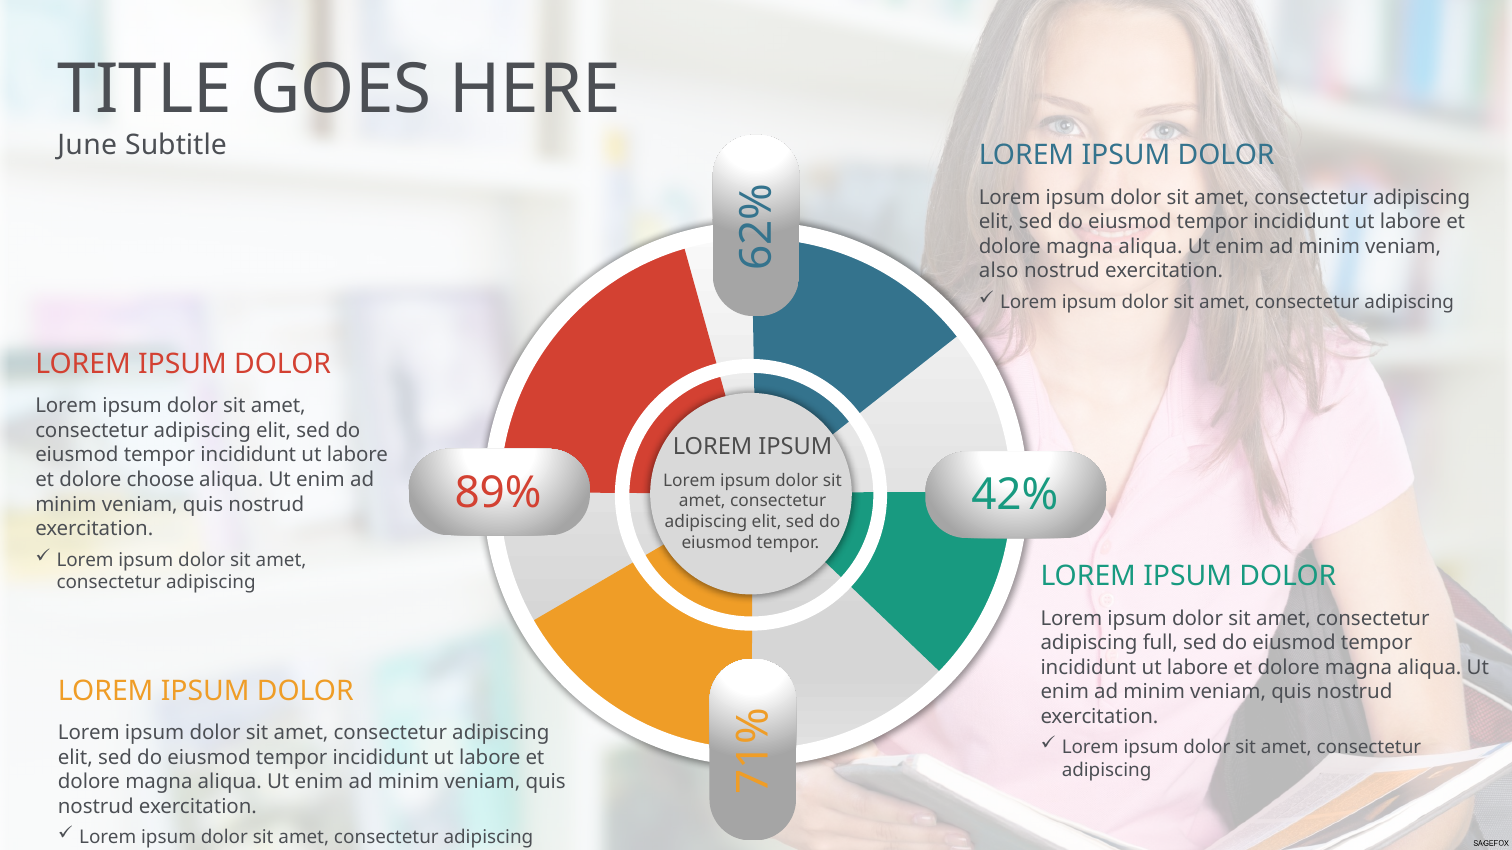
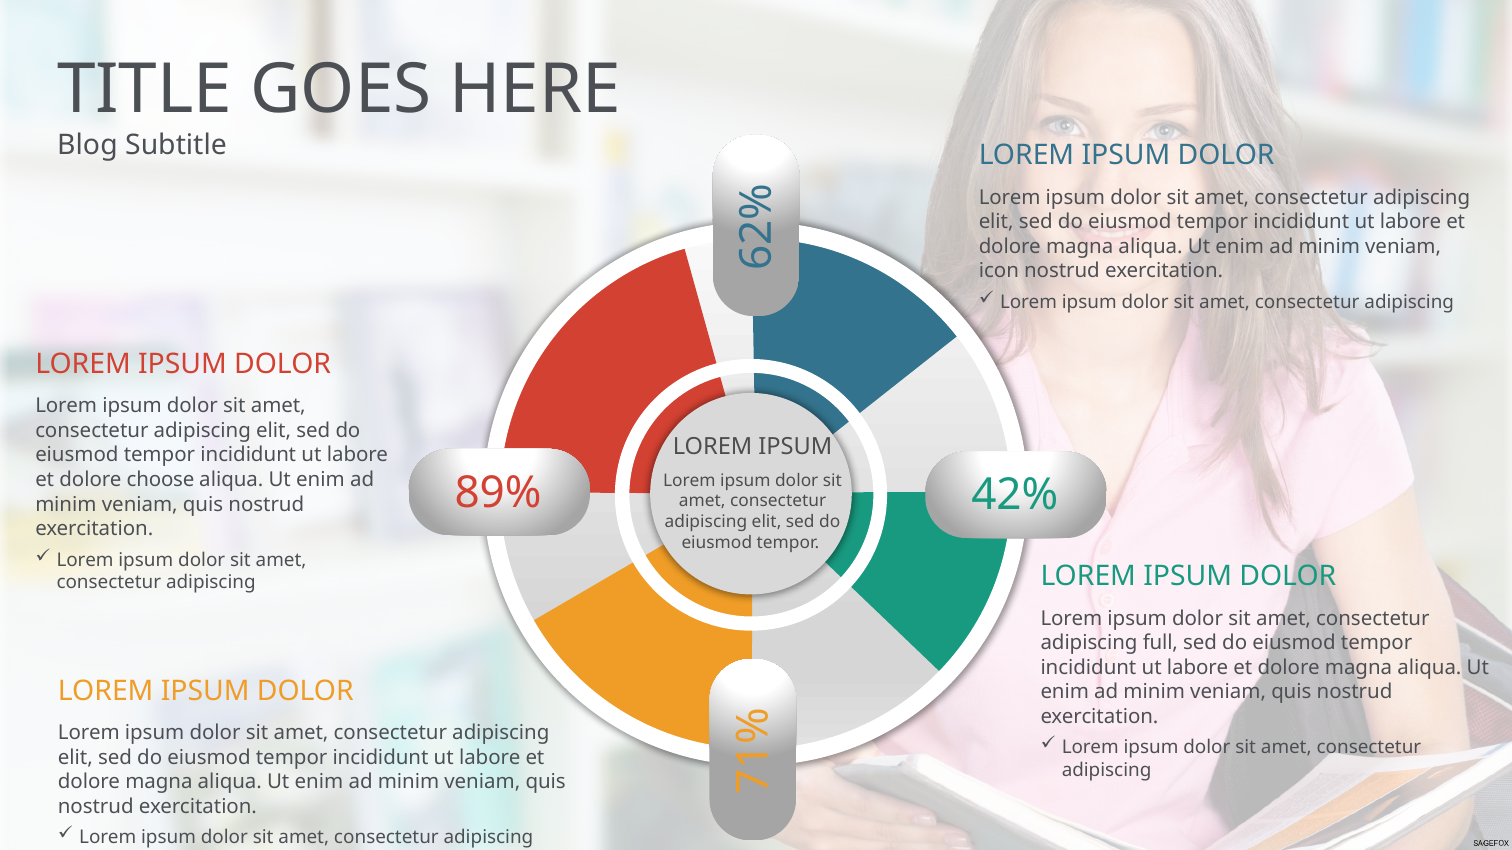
June: June -> Blog (87, 145)
also: also -> icon (999, 271)
